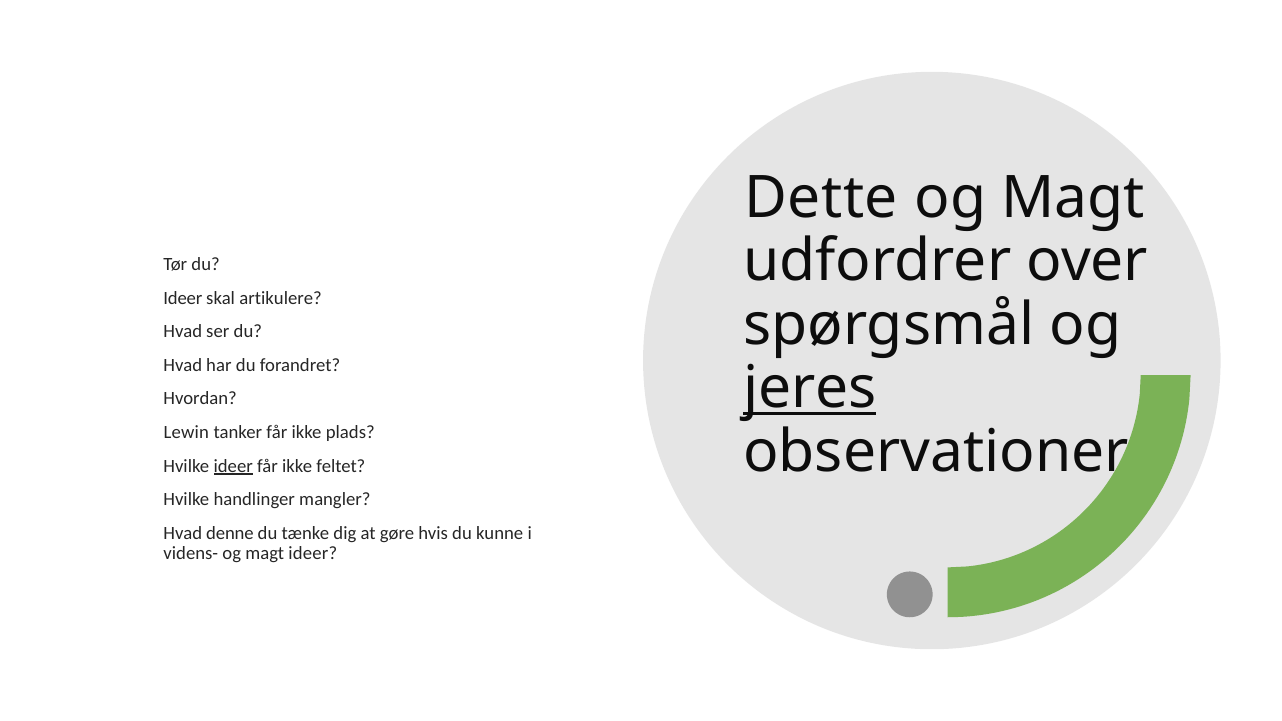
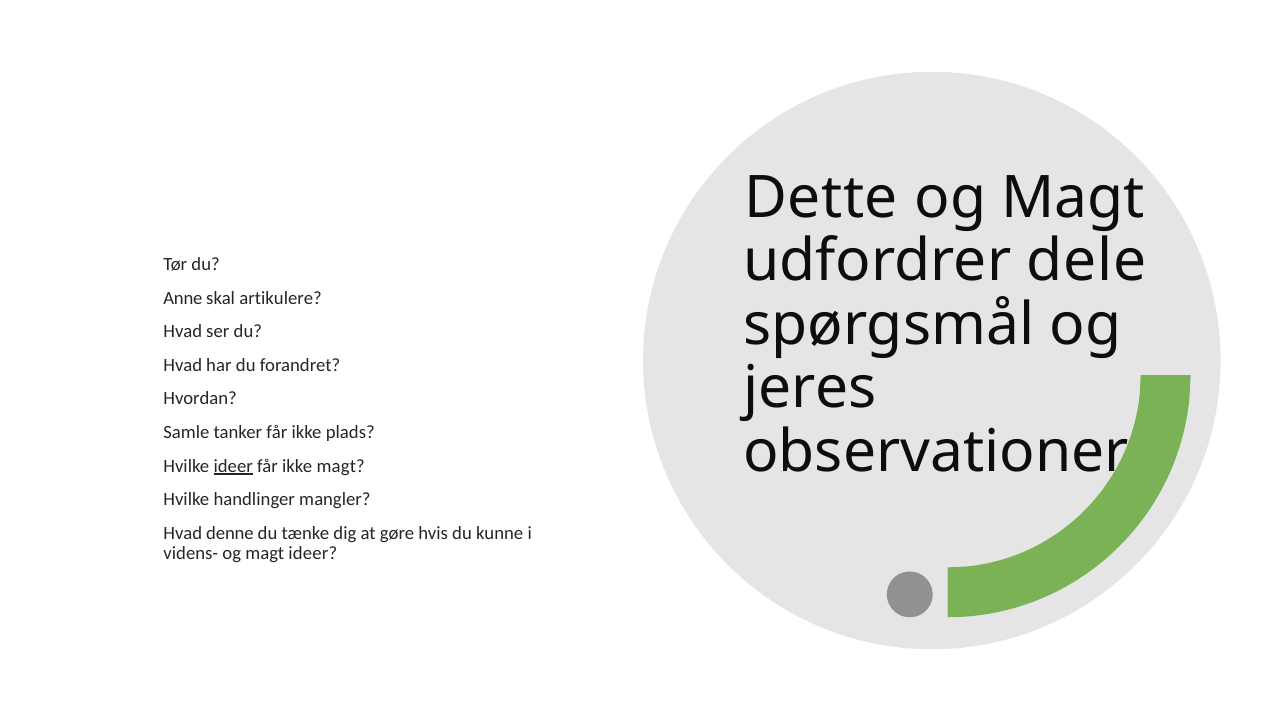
over: over -> dele (1087, 261)
Ideer: Ideer -> Anne (183, 298)
jeres underline: present -> none (810, 388)
Lewin: Lewin -> Samle (186, 432)
ikke feltet: feltet -> magt (341, 466)
